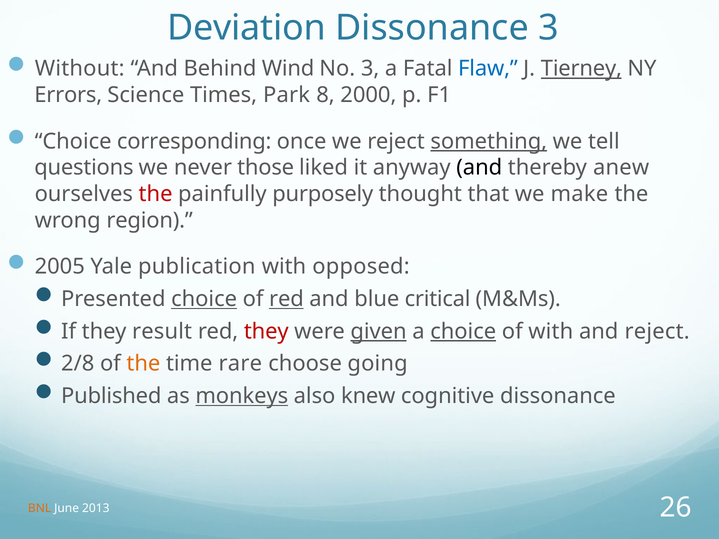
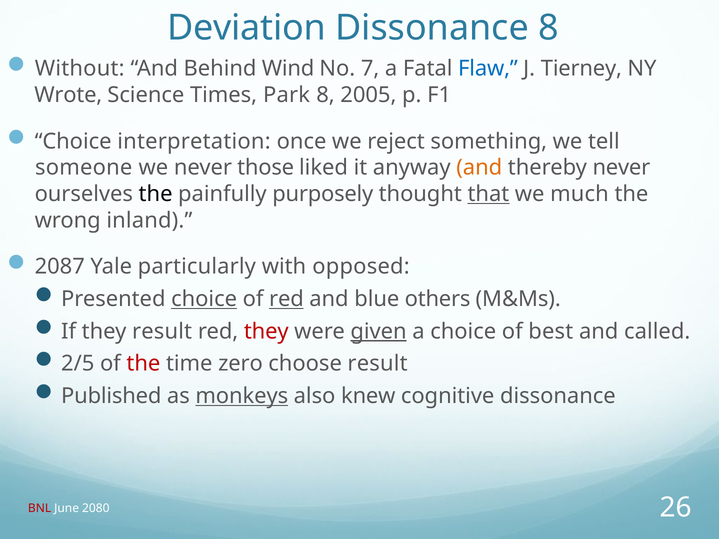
Dissonance 3: 3 -> 8 (549, 28)
No 3: 3 -> 7 (370, 69)
Tierney underline: present -> none (581, 69)
Errors: Errors -> Wrote (68, 95)
2000: 2000 -> 2005 (368, 95)
corresponding: corresponding -> interpretation (194, 141)
something underline: present -> none (489, 141)
questions: questions -> someone (84, 168)
and colour: black -> orange (479, 168)
thereby anew: anew -> never (621, 168)
the colour: red -> black (156, 194)
that underline: none -> present (488, 194)
make: make -> much (579, 194)
region: region -> inland (149, 221)
2005: 2005 -> 2087 (60, 267)
publication: publication -> particularly (197, 267)
critical: critical -> others (438, 299)
choice underline: present -> none (463, 332)
of with: with -> best (551, 332)
and reject: reject -> called (657, 332)
2/8: 2/8 -> 2/5 (78, 364)
the colour: orange -> red (143, 364)
rare: rare -> zero (240, 364)
choose going: going -> result (378, 364)
BNL colour: orange -> red (40, 509)
2013: 2013 -> 2080 (96, 509)
